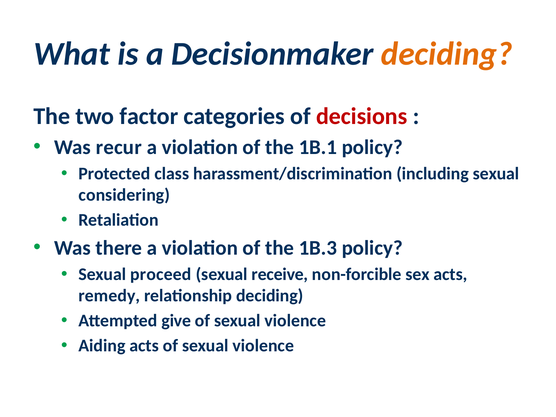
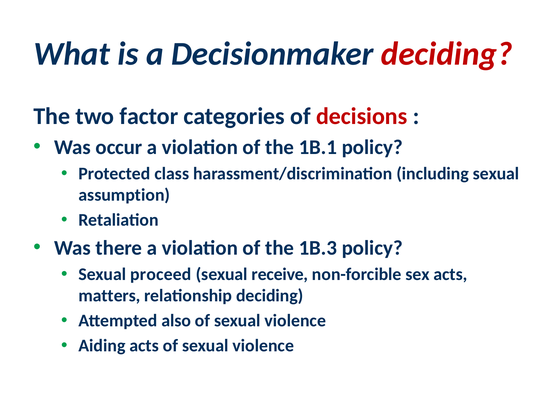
deciding colour: orange -> red (447, 54)
recur: recur -> occur (119, 147)
considering: considering -> assumption (124, 195)
remedy: remedy -> matters (109, 296)
give: give -> also (176, 321)
